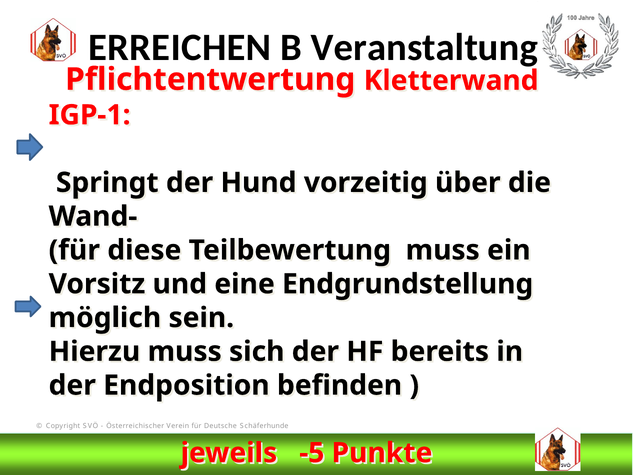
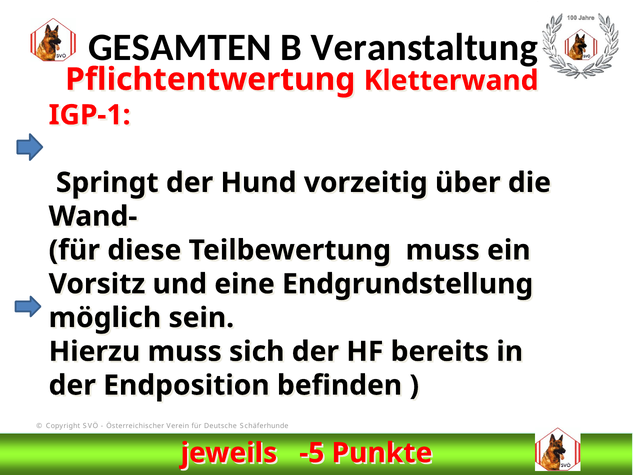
ERREICHEN: ERREICHEN -> GESAMTEN (180, 47)
